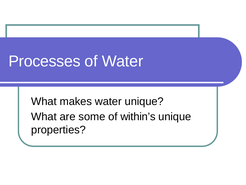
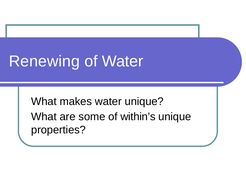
Processes: Processes -> Renewing (44, 61)
